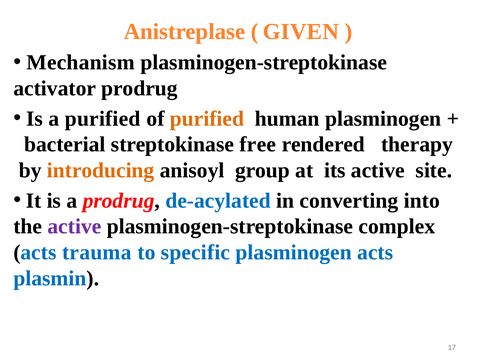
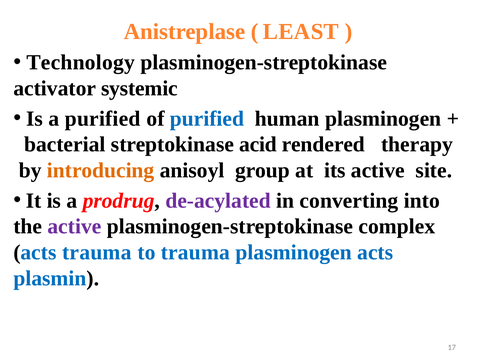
GIVEN: GIVEN -> LEAST (301, 32)
Mechanism: Mechanism -> Technology (81, 62)
activator prodrug: prodrug -> systemic (139, 88)
purified colour: orange -> blue (207, 119)
free: free -> acid (258, 144)
de-acylated colour: blue -> purple (218, 200)
to specific: specific -> trauma (195, 252)
